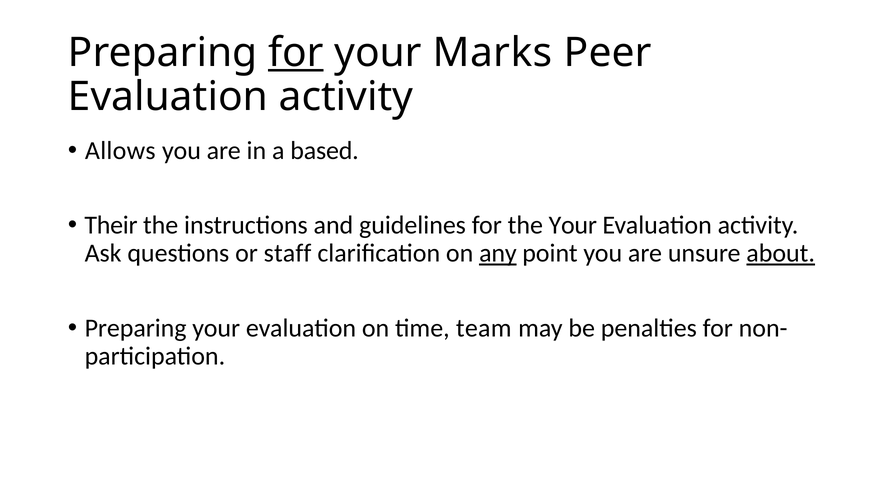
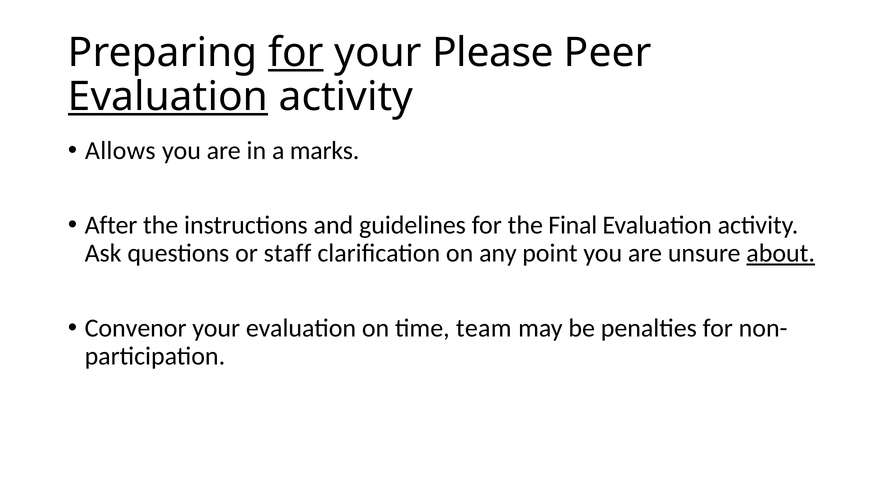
Marks: Marks -> Please (493, 53)
Evaluation underline: none -> present (168, 97)
based: based -> marks (325, 151)
Their: Their -> After (111, 225)
the Your: Your -> Final (573, 225)
any underline: present -> none (498, 253)
Preparing: Preparing -> Convenor (136, 328)
